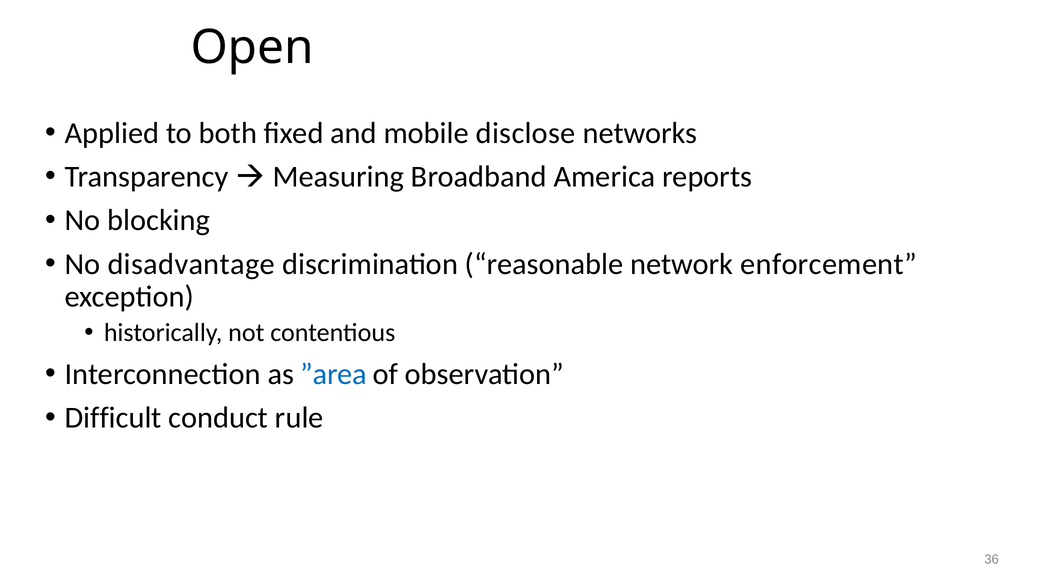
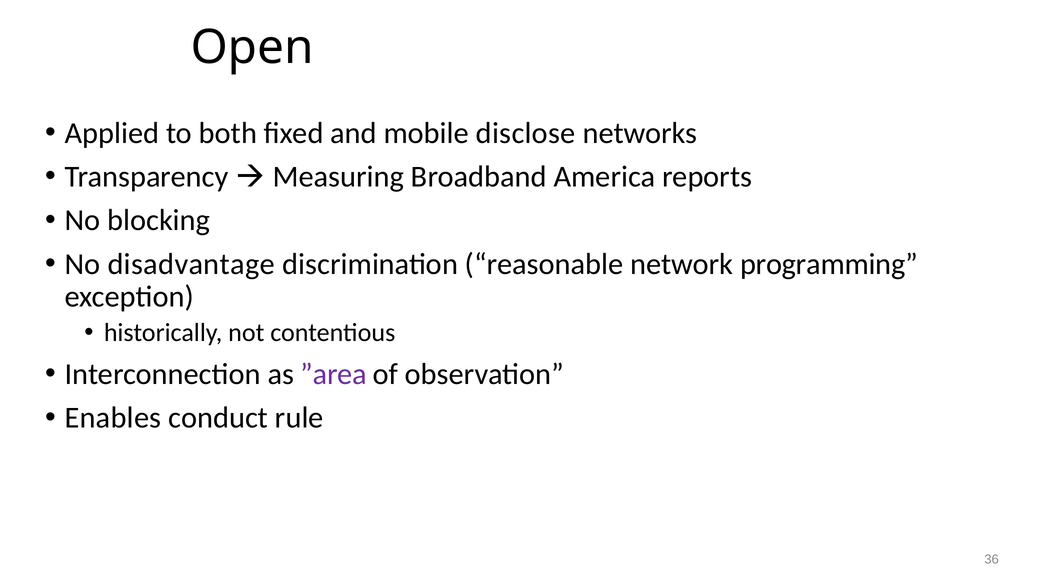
enforcement: enforcement -> programming (829, 264)
”area colour: blue -> purple (334, 375)
Difficult: Difficult -> Enables (113, 418)
